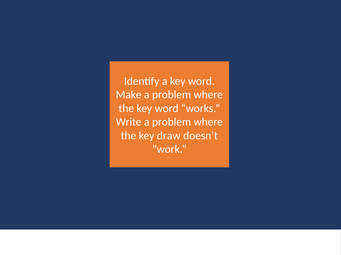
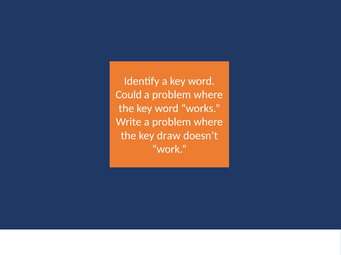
Make: Make -> Could (129, 95)
